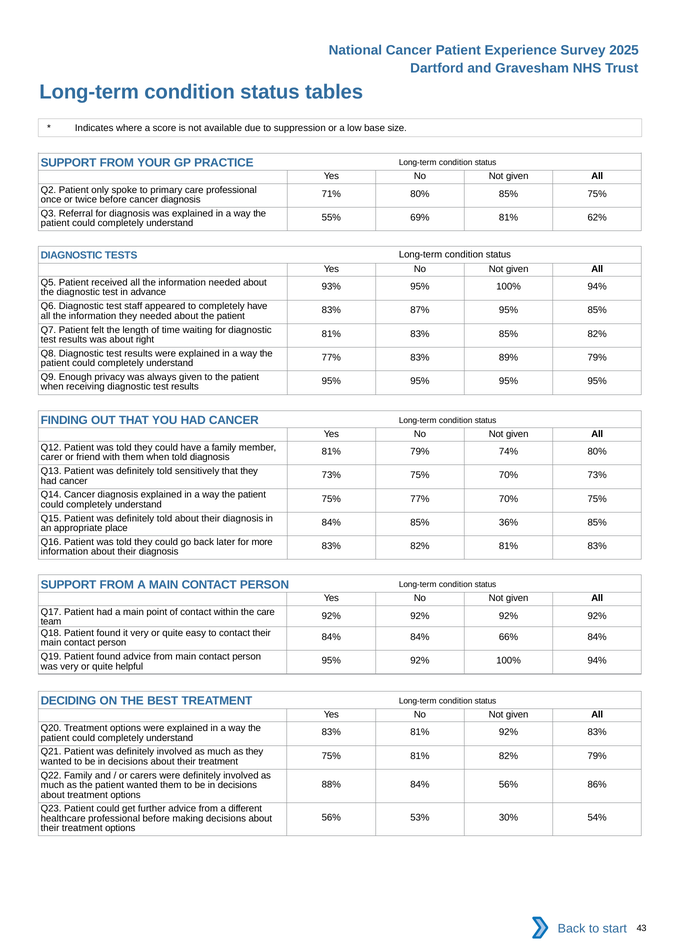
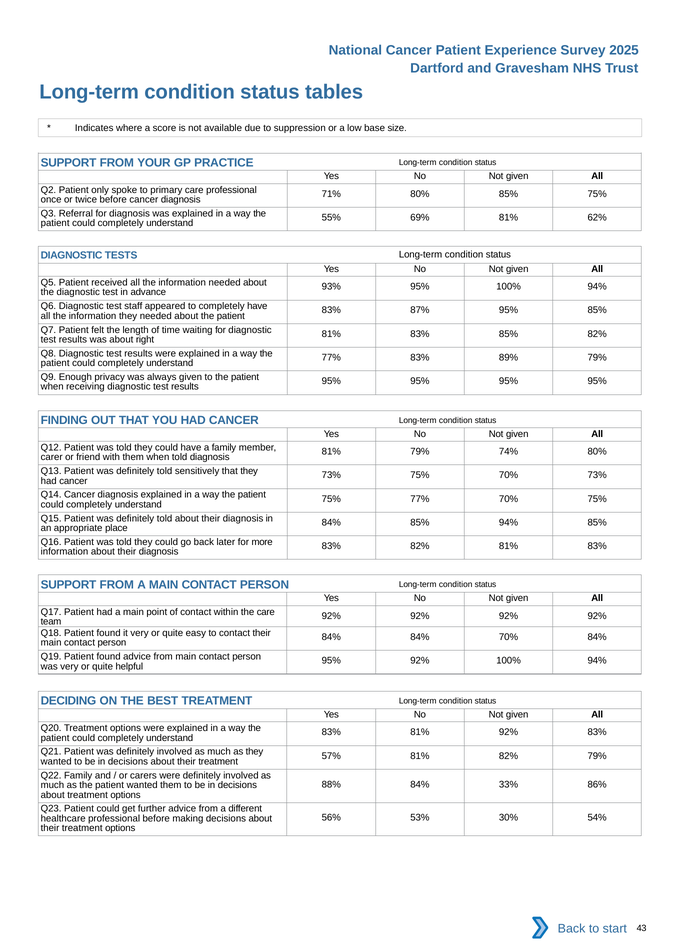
85% 36%: 36% -> 94% (509, 523)
84% 66%: 66% -> 70% (509, 637)
75%: 75% -> 57% (331, 756)
84% 56%: 56% -> 33% (509, 785)
